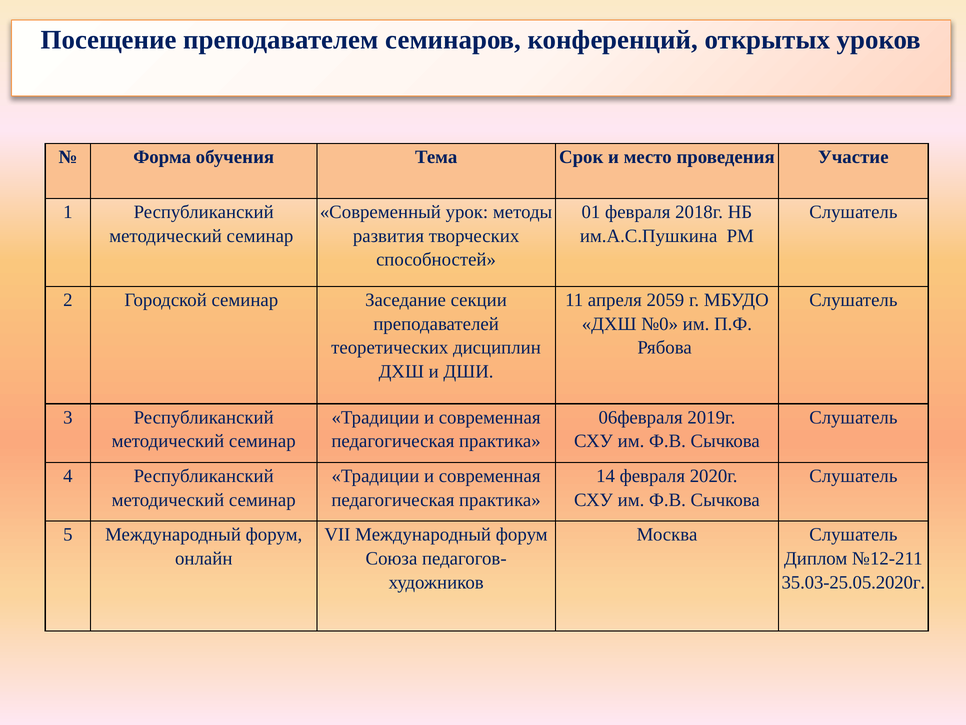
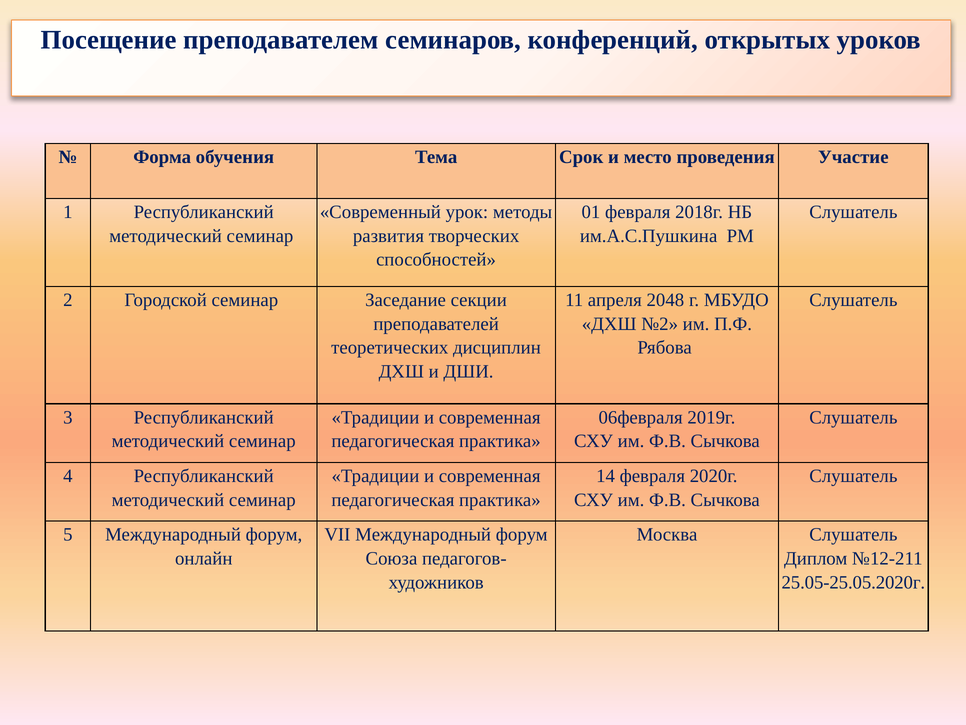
2059: 2059 -> 2048 (665, 300)
№0: №0 -> №2 (660, 324)
35.03-25.05.2020г: 35.03-25.05.2020г -> 25.05-25.05.2020г (853, 582)
